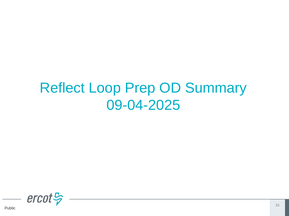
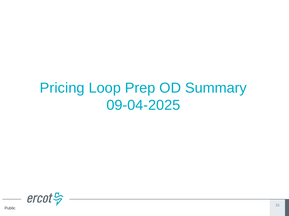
Reflect: Reflect -> Pricing (62, 88)
